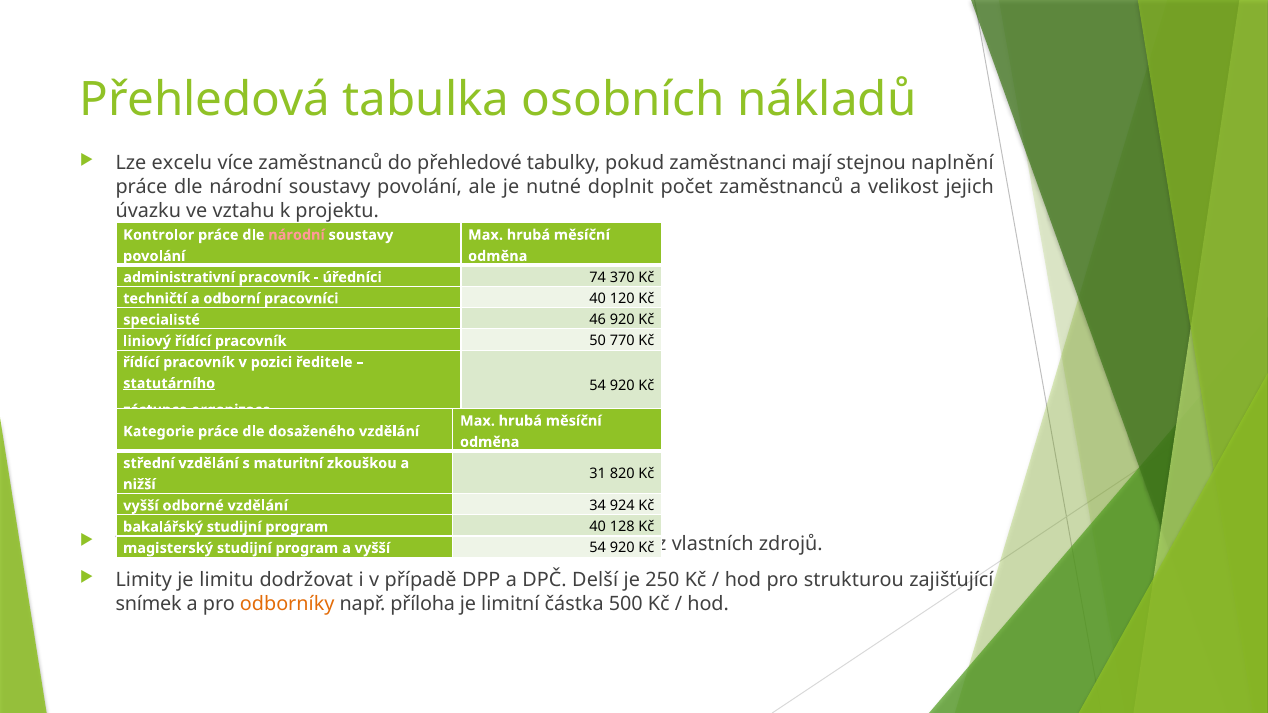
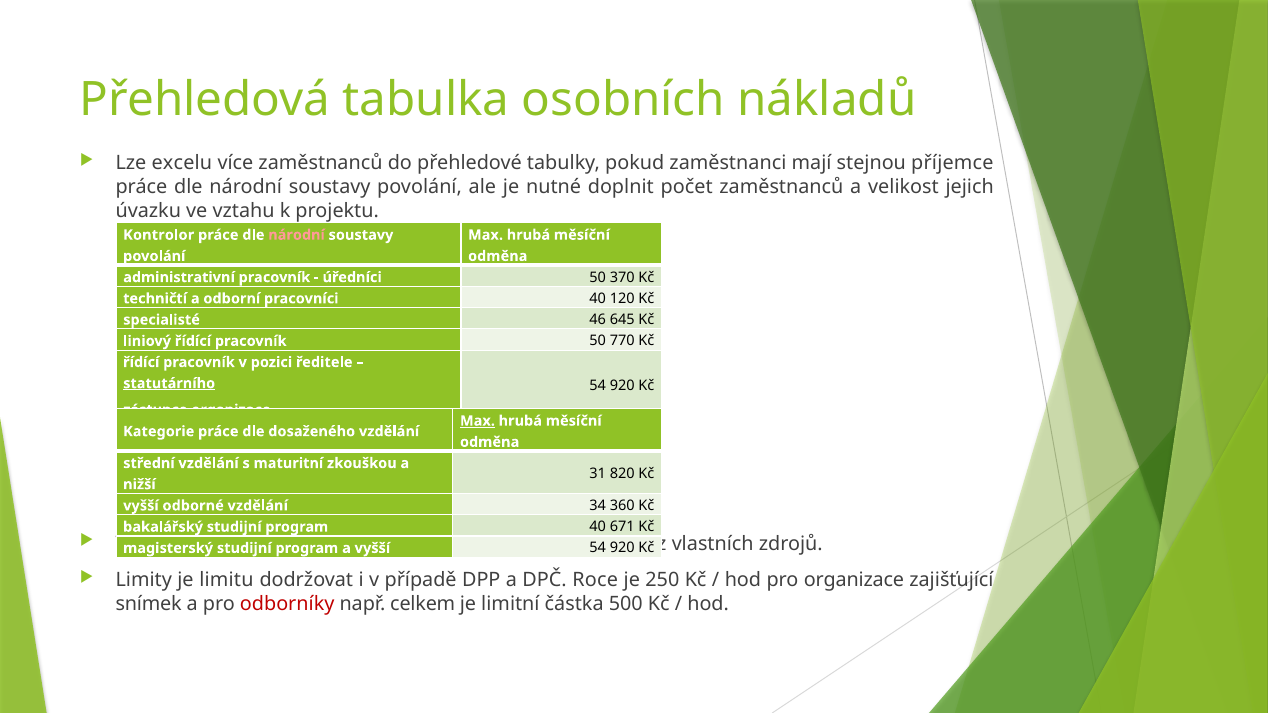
naplnění: naplnění -> příjemce (952, 163)
74: 74 -> 50 (598, 277)
46 920: 920 -> 645 (622, 320)
Max underline: none -> present (477, 421)
924: 924 -> 360 (622, 506)
128: 128 -> 671 (622, 527)
Delší: Delší -> Roce (595, 581)
pro strukturou: strukturou -> organizace (854, 581)
odborníky colour: orange -> red (287, 604)
příloha: příloha -> celkem (423, 604)
